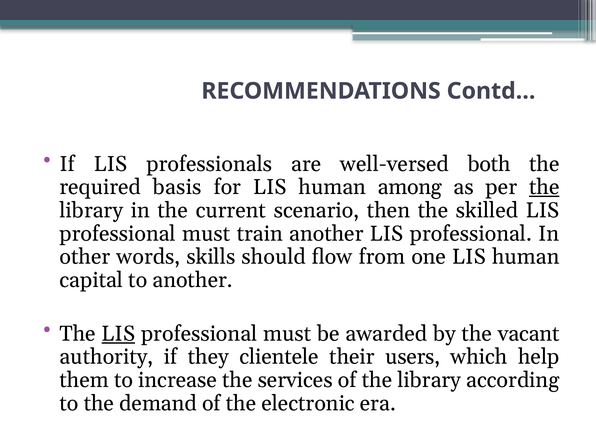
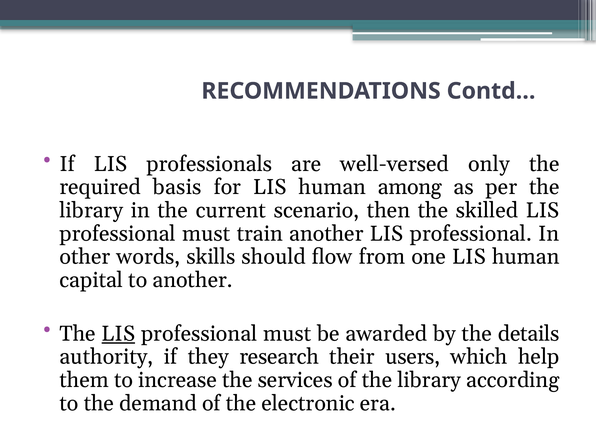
both: both -> only (489, 164)
the underline: present -> none (544, 187)
vacant: vacant -> details (529, 334)
clientele: clientele -> research (279, 357)
